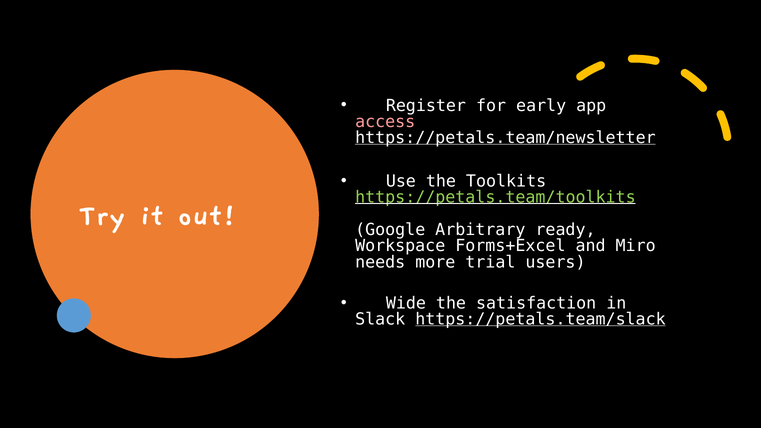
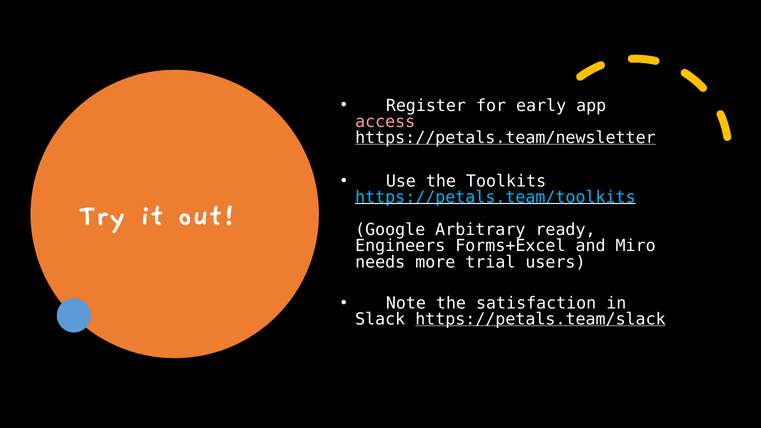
https://petals.team/toolkits colour: light green -> light blue (495, 197)
Workspace: Workspace -> Engineers (400, 246)
Wide: Wide -> Note (406, 303)
